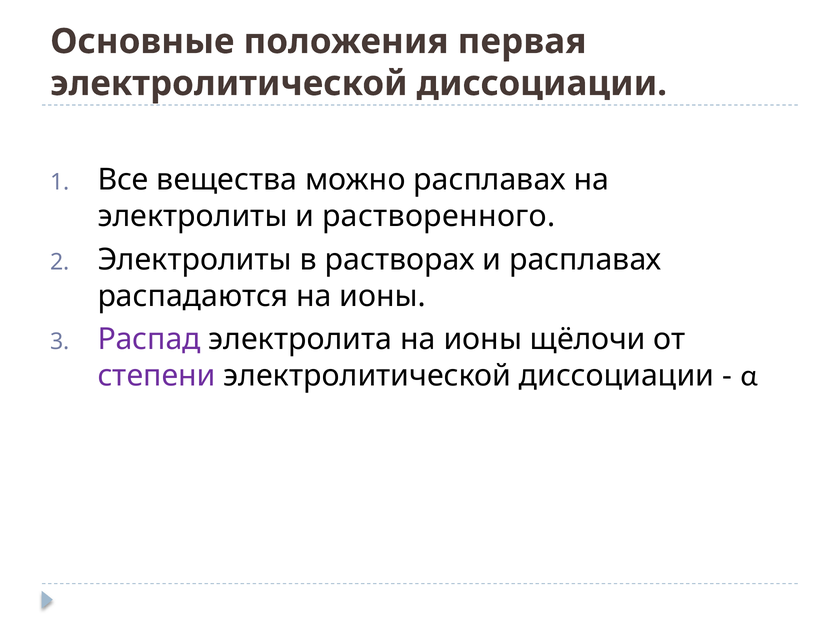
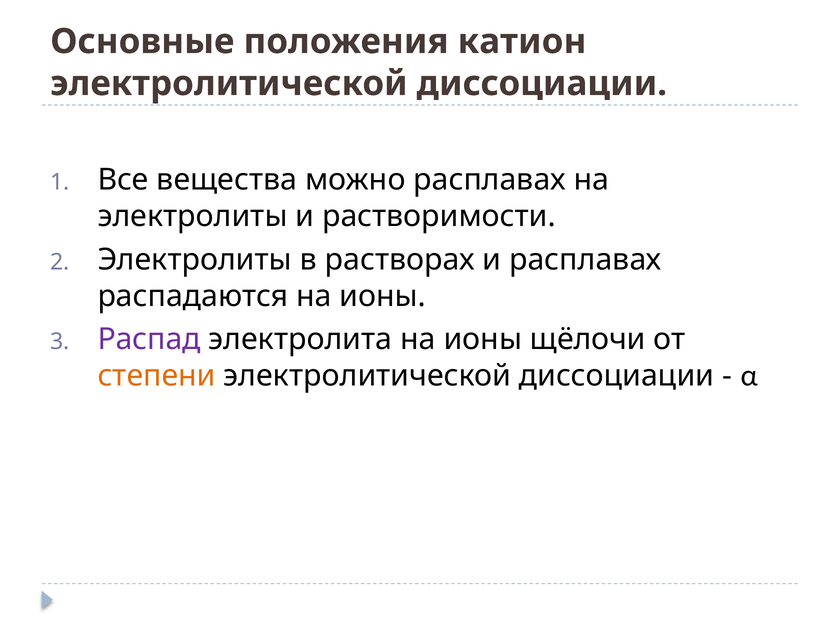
первая: первая -> катион (522, 42)
растворенного: растворенного -> растворимости (439, 216)
степени colour: purple -> orange (157, 376)
